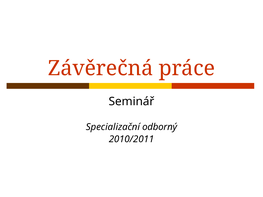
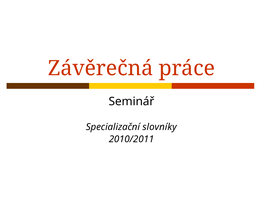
odborný: odborný -> slovníky (160, 127)
